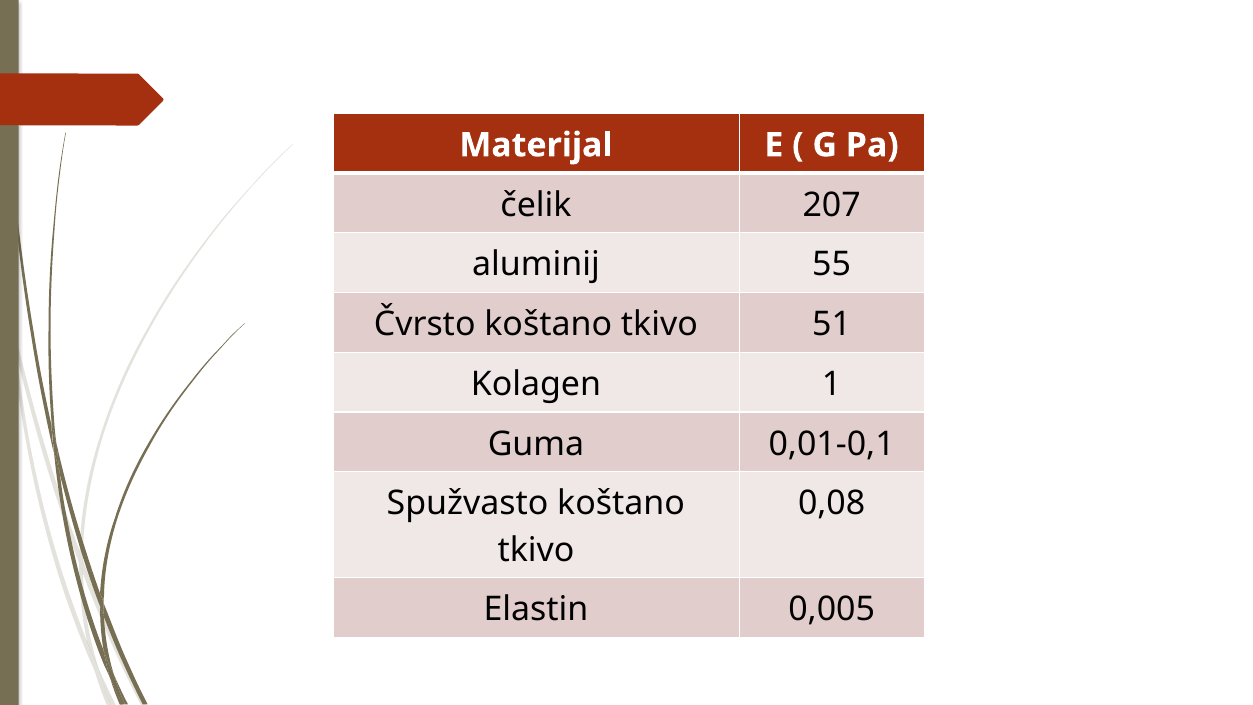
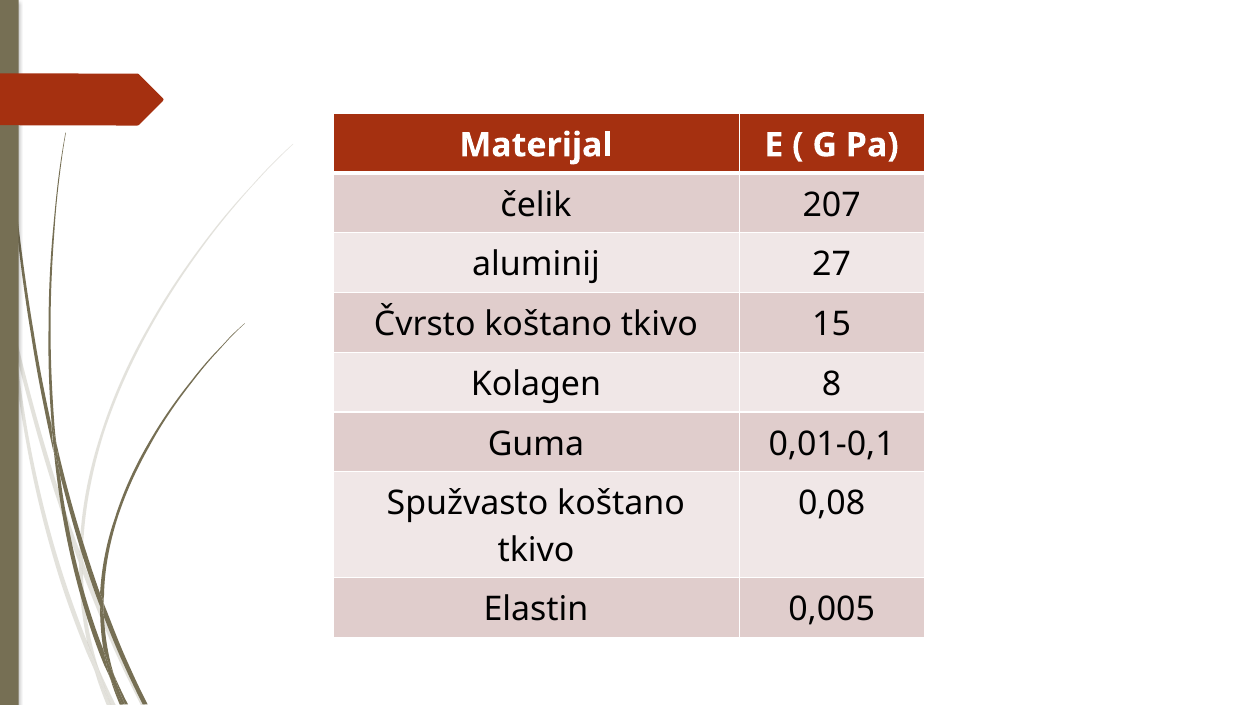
55: 55 -> 27 (832, 265)
51: 51 -> 15 (832, 324)
1: 1 -> 8 (832, 384)
